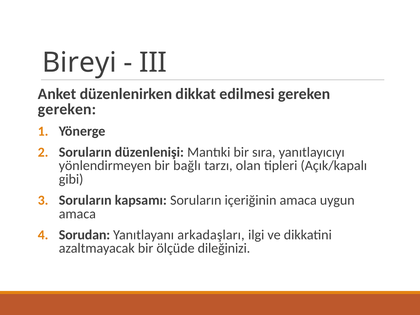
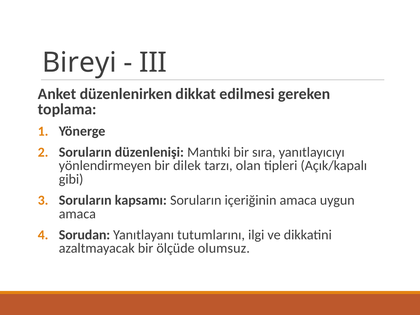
gereken: gereken -> toplama (67, 109)
bağlı: bağlı -> dilek (187, 166)
arkadaşları: arkadaşları -> tutumlarını (211, 235)
dileğinizi: dileğinizi -> olumsuz (224, 248)
